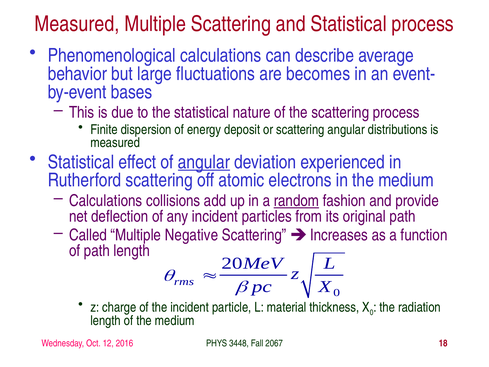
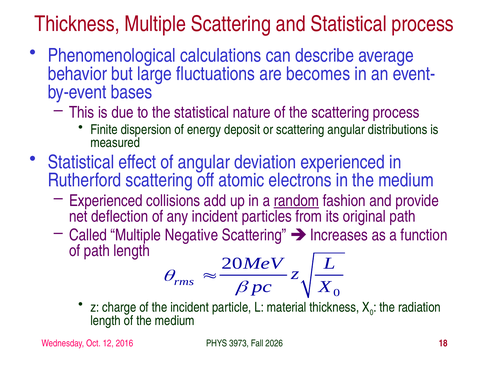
Measured: Measured -> Thickness (77, 24)
angular underline: present -> none (204, 162)
Calculations: Calculations -> Experienced (106, 201)
3448: 3448 -> 3973 (239, 343)
2067: 2067 -> 2026 (274, 343)
